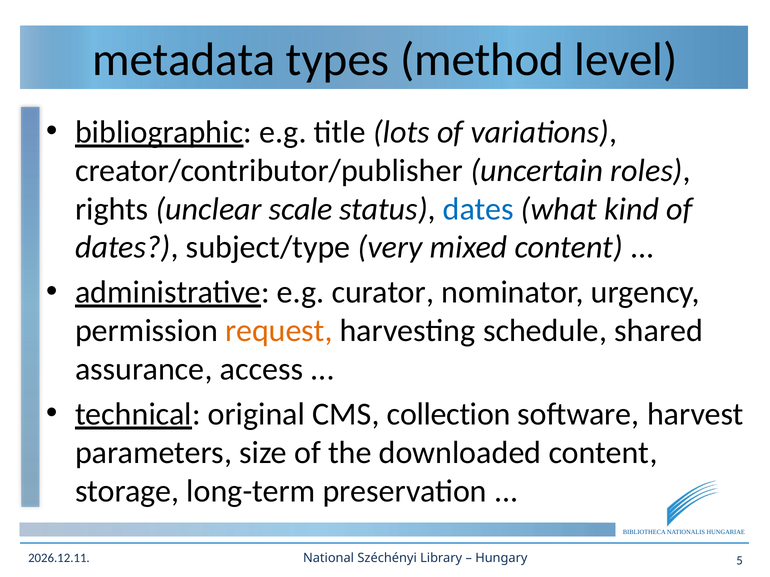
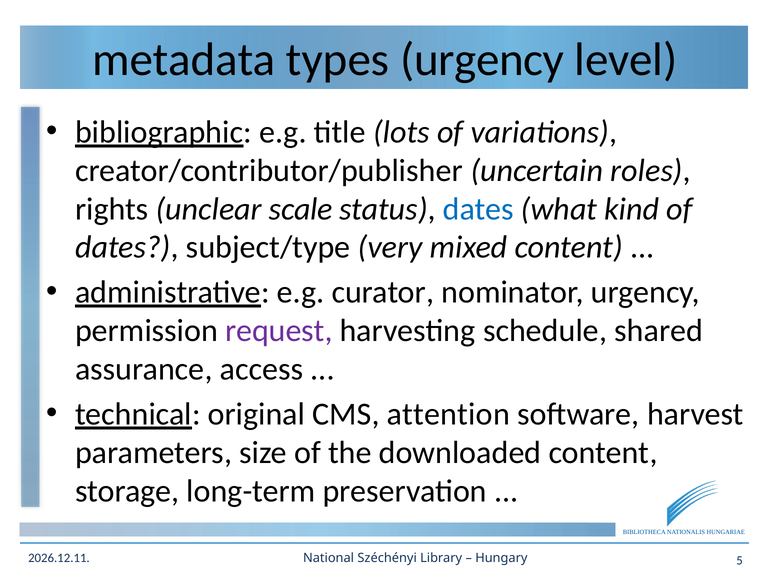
types method: method -> urgency (482, 60)
request colour: orange -> purple (279, 331)
collection: collection -> attention (448, 414)
